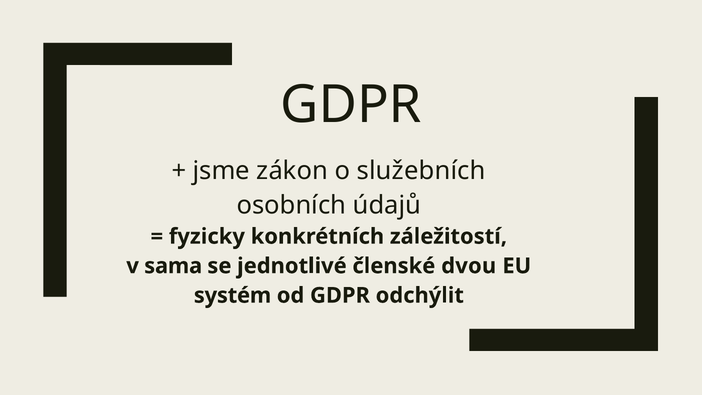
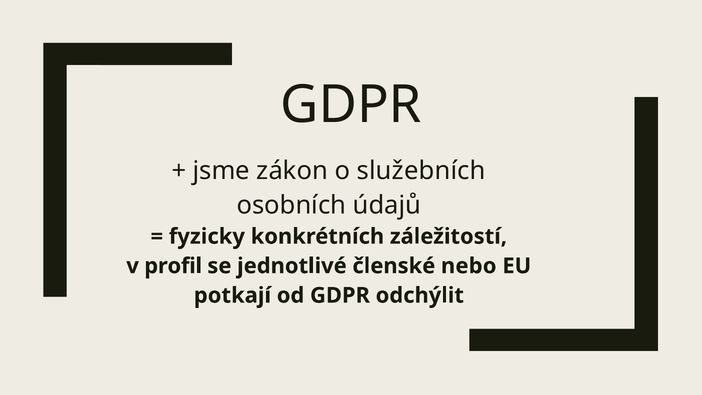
sama: sama -> profil (173, 266)
dvou: dvou -> nebo (469, 266)
systém: systém -> potkají (232, 295)
